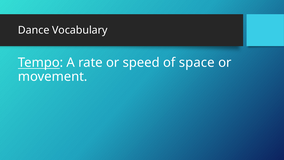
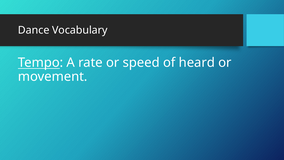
space: space -> heard (197, 62)
